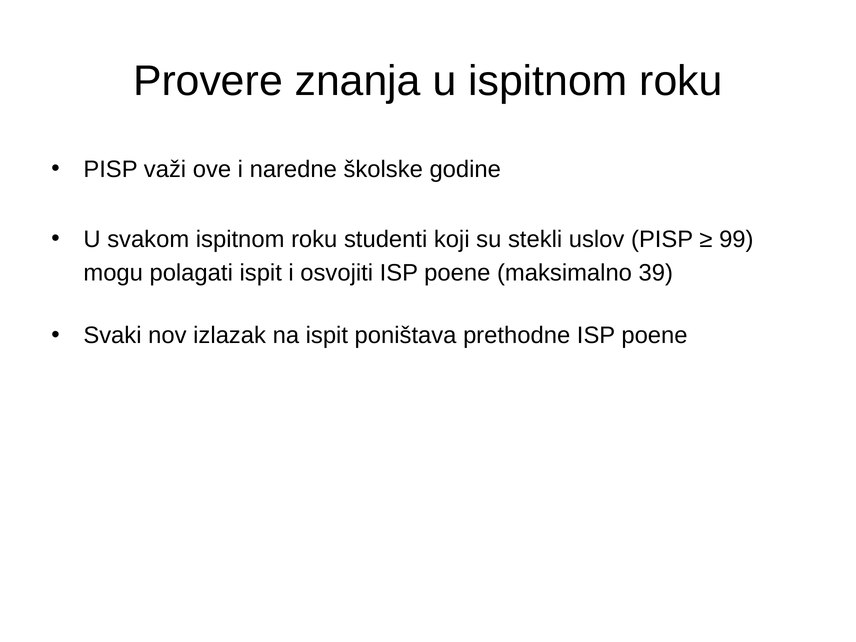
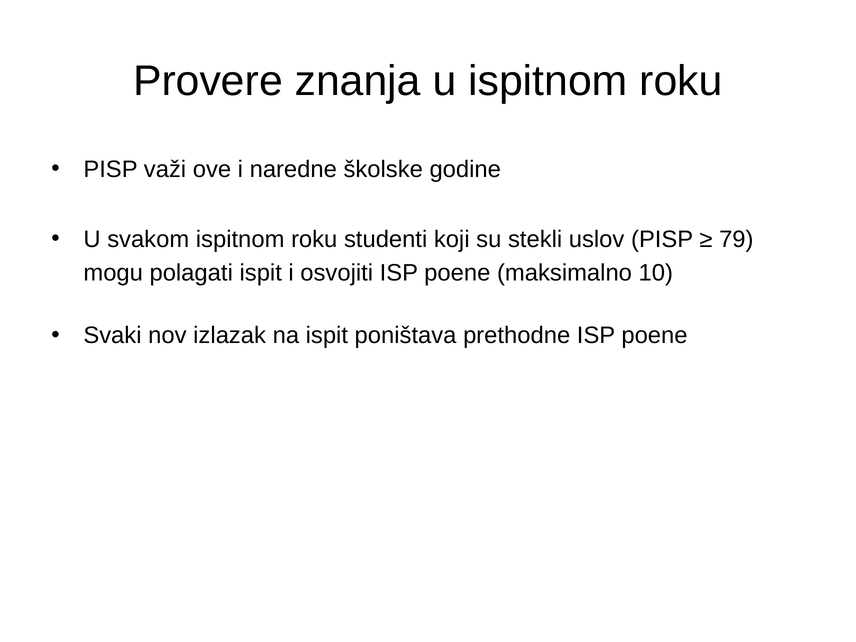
99: 99 -> 79 (736, 239)
39: 39 -> 10 (656, 273)
